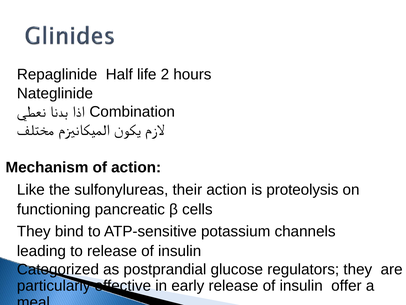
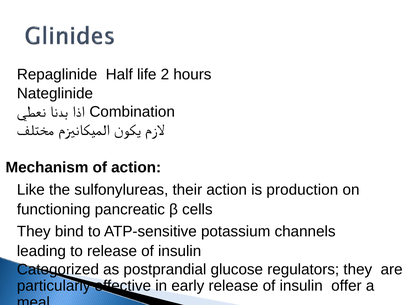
proteolysis: proteolysis -> production (302, 189)
